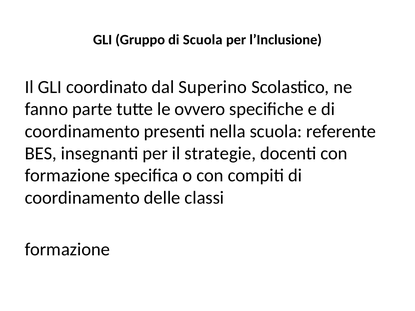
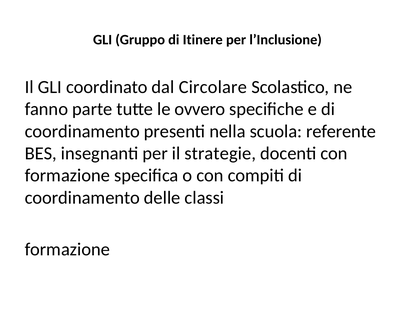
di Scuola: Scuola -> Itinere (203, 40)
Superino: Superino -> Circolare (213, 87)
